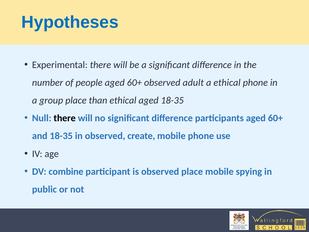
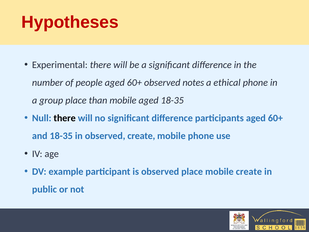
Hypotheses colour: blue -> red (70, 22)
adult: adult -> notes (193, 83)
than ethical: ethical -> mobile (123, 100)
combine: combine -> example (66, 171)
mobile spying: spying -> create (249, 171)
